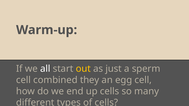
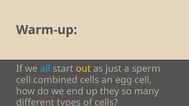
all colour: white -> light blue (45, 69)
combined they: they -> cells (90, 80)
up cells: cells -> they (110, 92)
